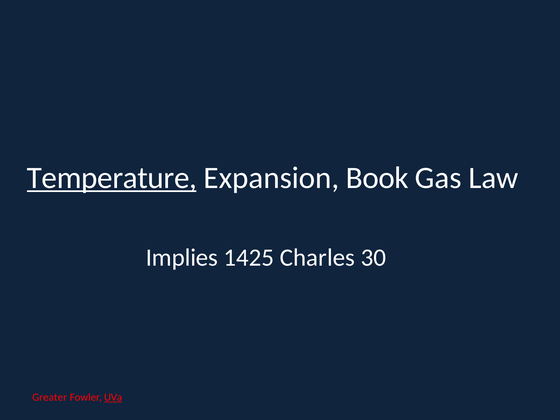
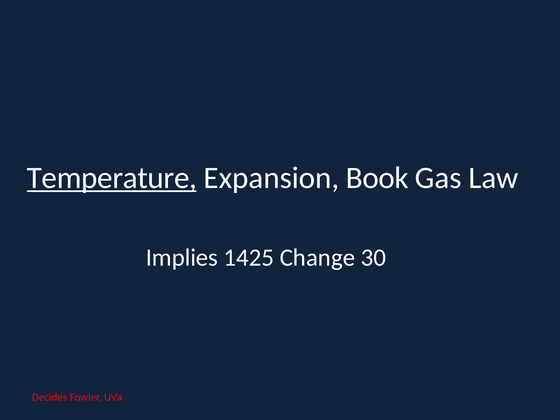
Charles: Charles -> Change (317, 257)
Greater: Greater -> Decides (50, 397)
UVa underline: present -> none (113, 397)
